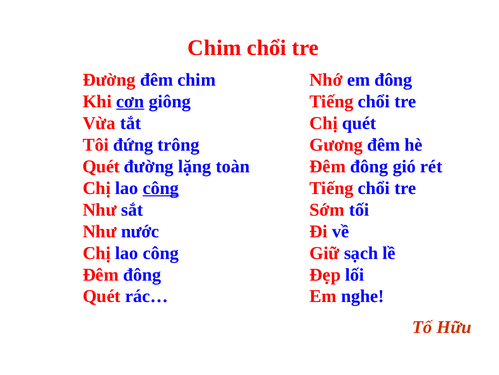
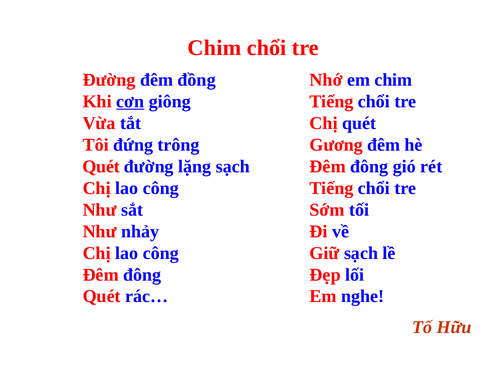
đêm chim: chim -> đồng (197, 80)
em đông: đông -> chim (393, 80)
lặng toàn: toàn -> sạch (233, 166)
công underline: present -> none (161, 188)
nước: nước -> nhảy (140, 231)
